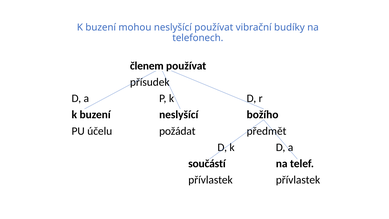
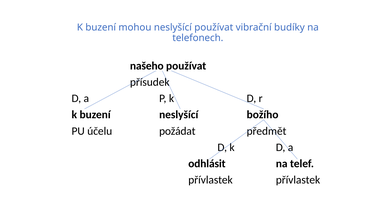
členem: členem -> našeho (147, 66)
součástí: součástí -> odhlásit (207, 163)
